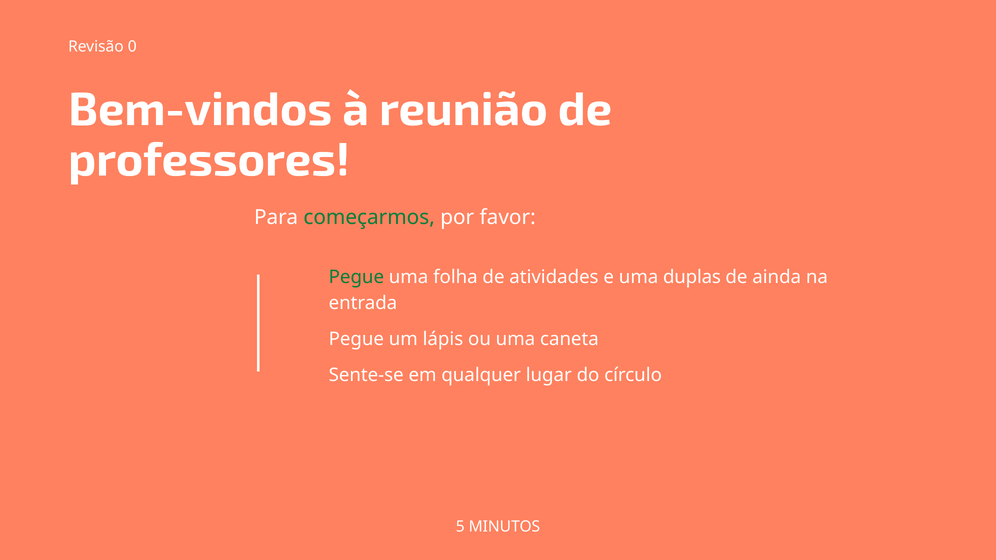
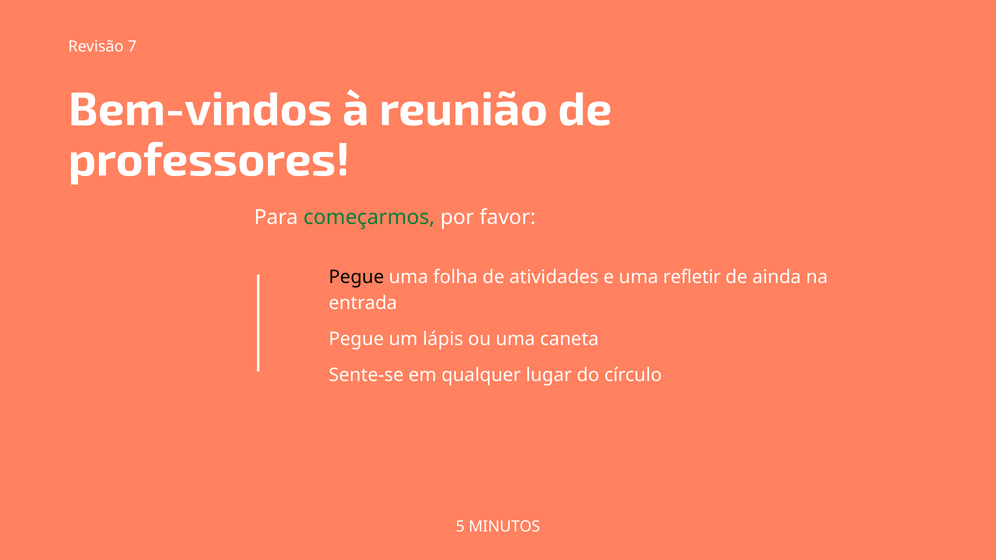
0: 0 -> 7 (132, 47)
Pegue colour: green -> black (356, 277)
duplas: duplas -> refletir (692, 277)
